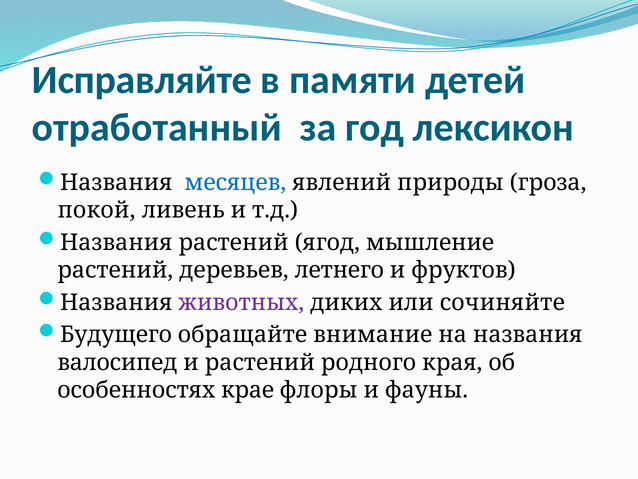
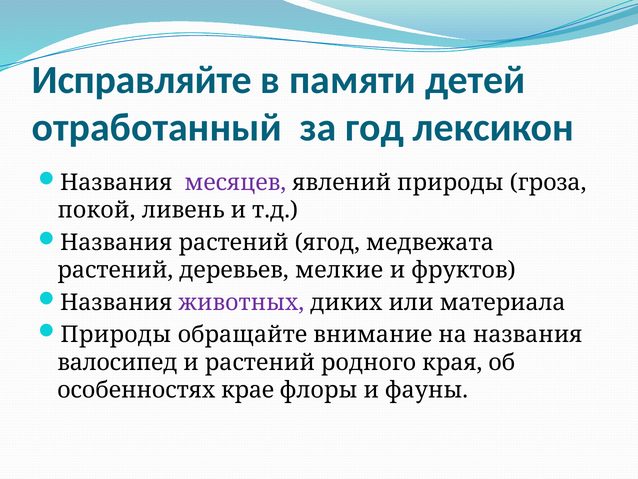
месяцев colour: blue -> purple (235, 182)
мышление: мышление -> медвежата (430, 242)
летнего: летнего -> мелкие (339, 270)
сочиняйте: сочиняйте -> материала (503, 302)
Будущего: Будущего -> Природы (116, 334)
